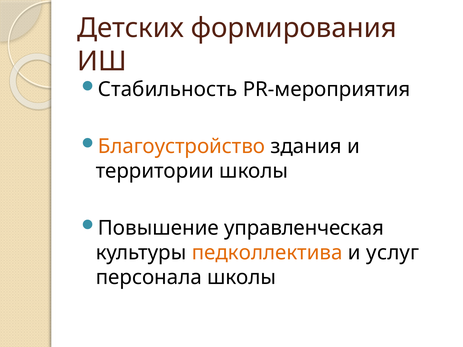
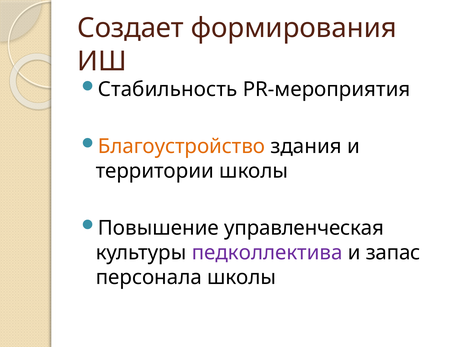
Детских: Детских -> Создает (131, 28)
педколлектива colour: orange -> purple (267, 253)
услуг: услуг -> запас (393, 253)
